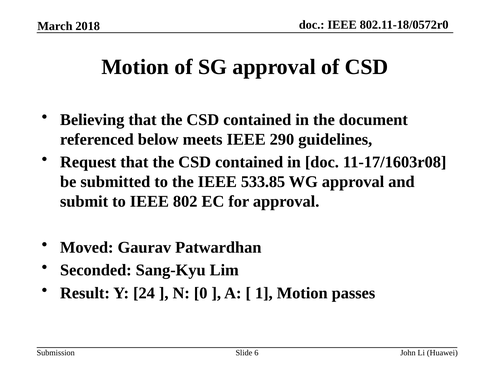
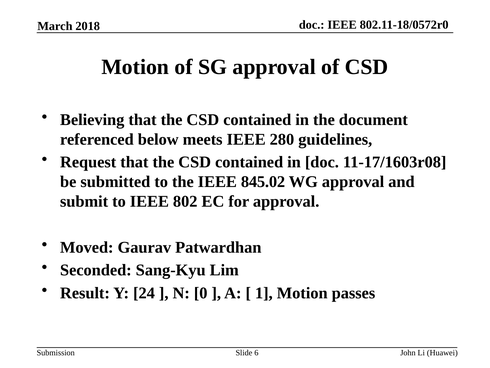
290: 290 -> 280 (282, 139)
533.85: 533.85 -> 845.02 (263, 182)
